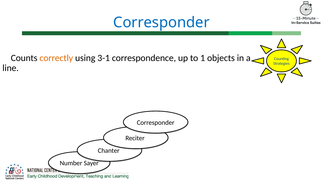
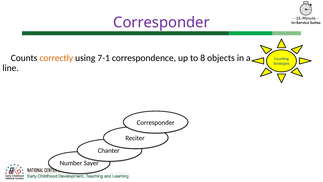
Corresponder colour: blue -> purple (161, 22)
3-1: 3-1 -> 7-1 (104, 58)
1: 1 -> 8 (203, 58)
